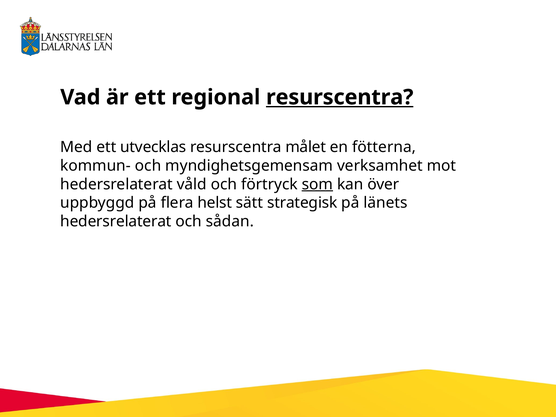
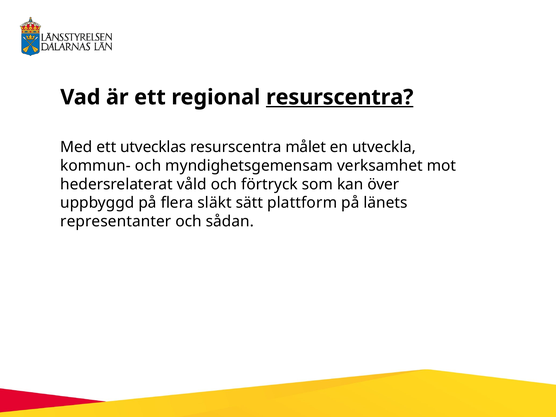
fötterna: fötterna -> utveckla (384, 147)
som underline: present -> none (317, 184)
helst: helst -> släkt (215, 203)
strategisk: strategisk -> plattform (302, 203)
hedersrelaterat: hedersrelaterat -> representanter (116, 221)
